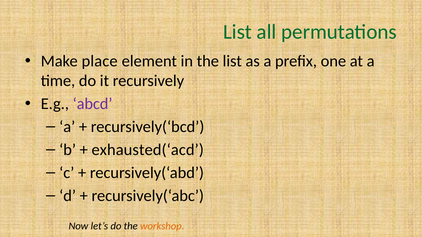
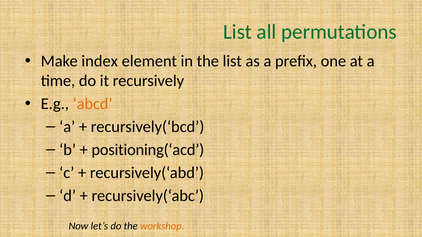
place: place -> index (100, 61)
abcd colour: purple -> orange (93, 104)
exhausted(‘acd: exhausted(‘acd -> positioning(‘acd (148, 150)
